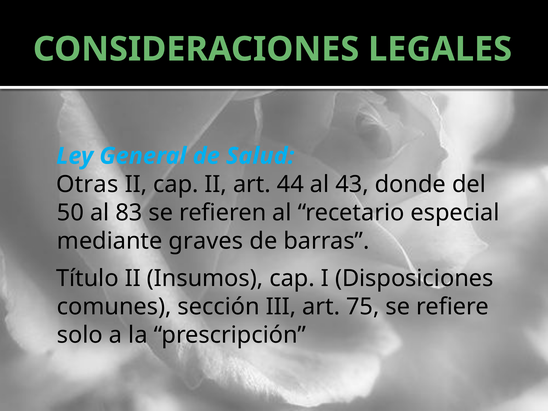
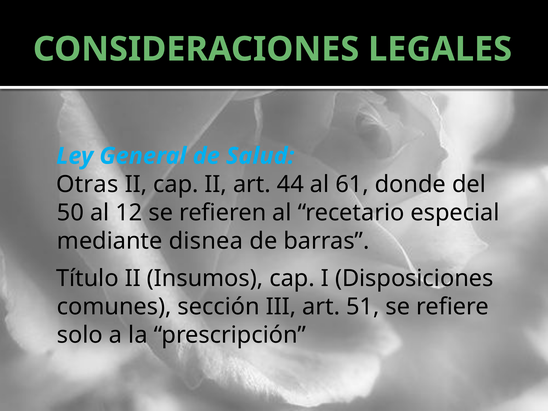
43: 43 -> 61 (352, 184)
83: 83 -> 12 (129, 213)
graves: graves -> disnea (206, 241)
75: 75 -> 51 (363, 307)
